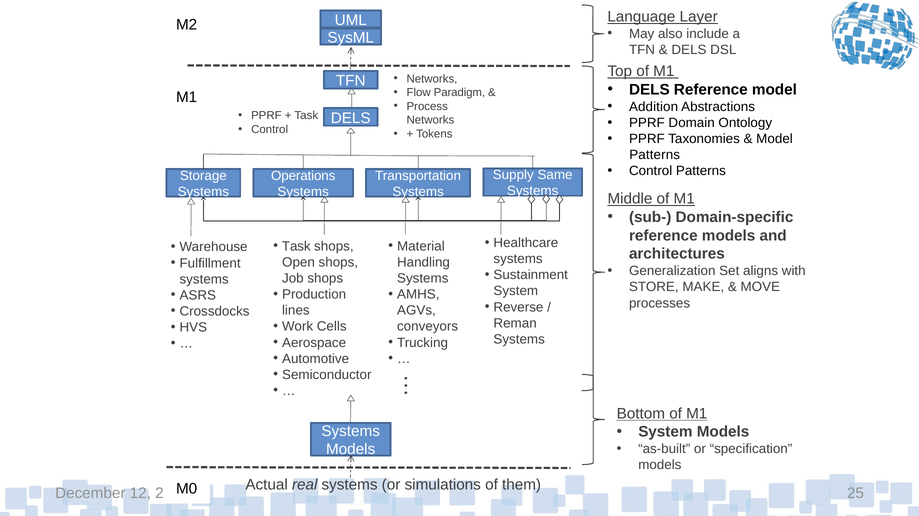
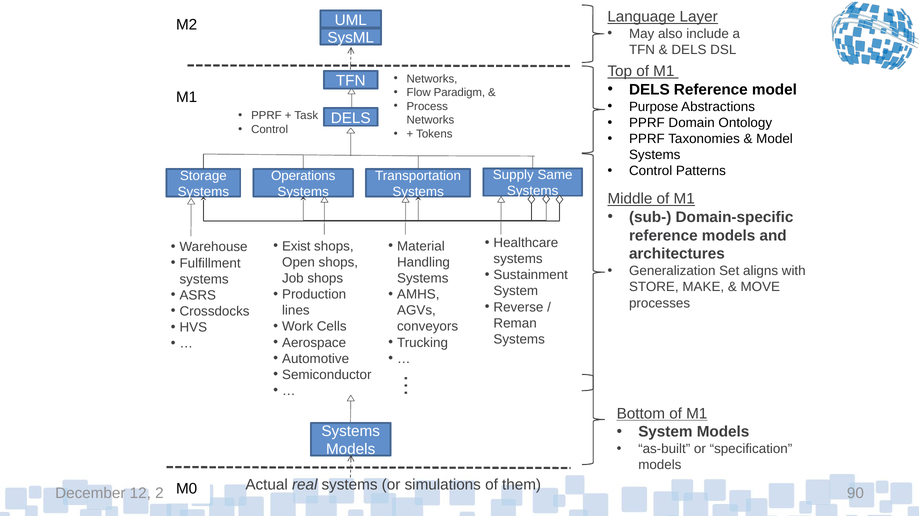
Addition: Addition -> Purpose (654, 107)
Patterns: Patterns -> Systems (655, 155)
Task: Task -> Exist (296, 247)
25: 25 -> 90 (855, 494)
